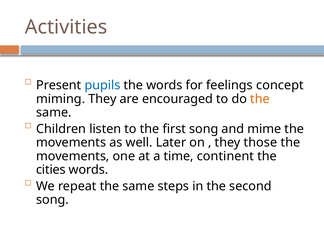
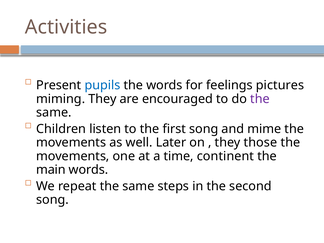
concept: concept -> pictures (280, 85)
the colour: orange -> purple (260, 99)
cities: cities -> main (51, 170)
